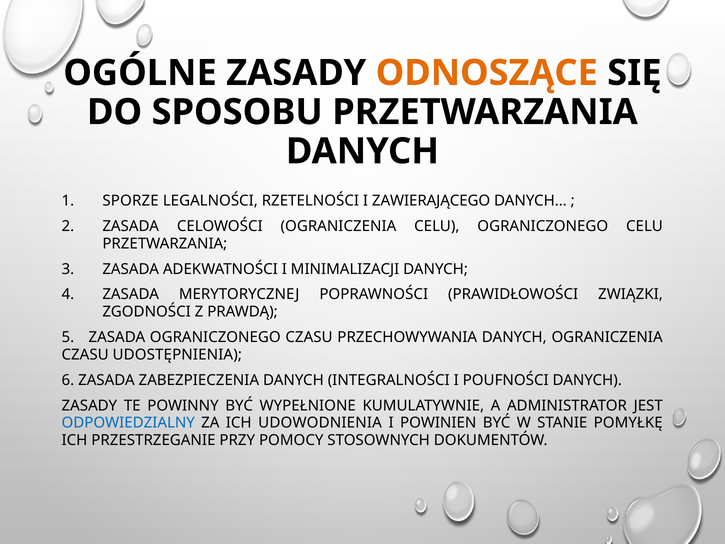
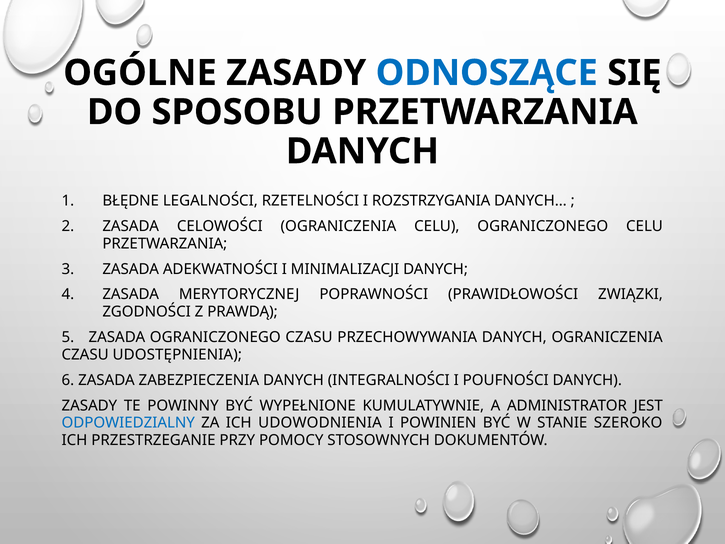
ODNOSZĄCE colour: orange -> blue (487, 73)
SPORZE: SPORZE -> BŁĘDNE (131, 201)
ZAWIERAJĄCEGO: ZAWIERAJĄCEGO -> ROZSTRZYGANIA (431, 201)
POMYŁKĘ: POMYŁKĘ -> SZEROKO (628, 423)
